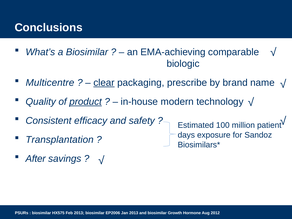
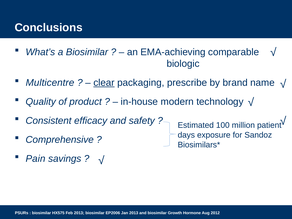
product underline: present -> none (86, 102)
Transplantation: Transplantation -> Comprehensive (60, 140)
After: After -> Pain (35, 159)
